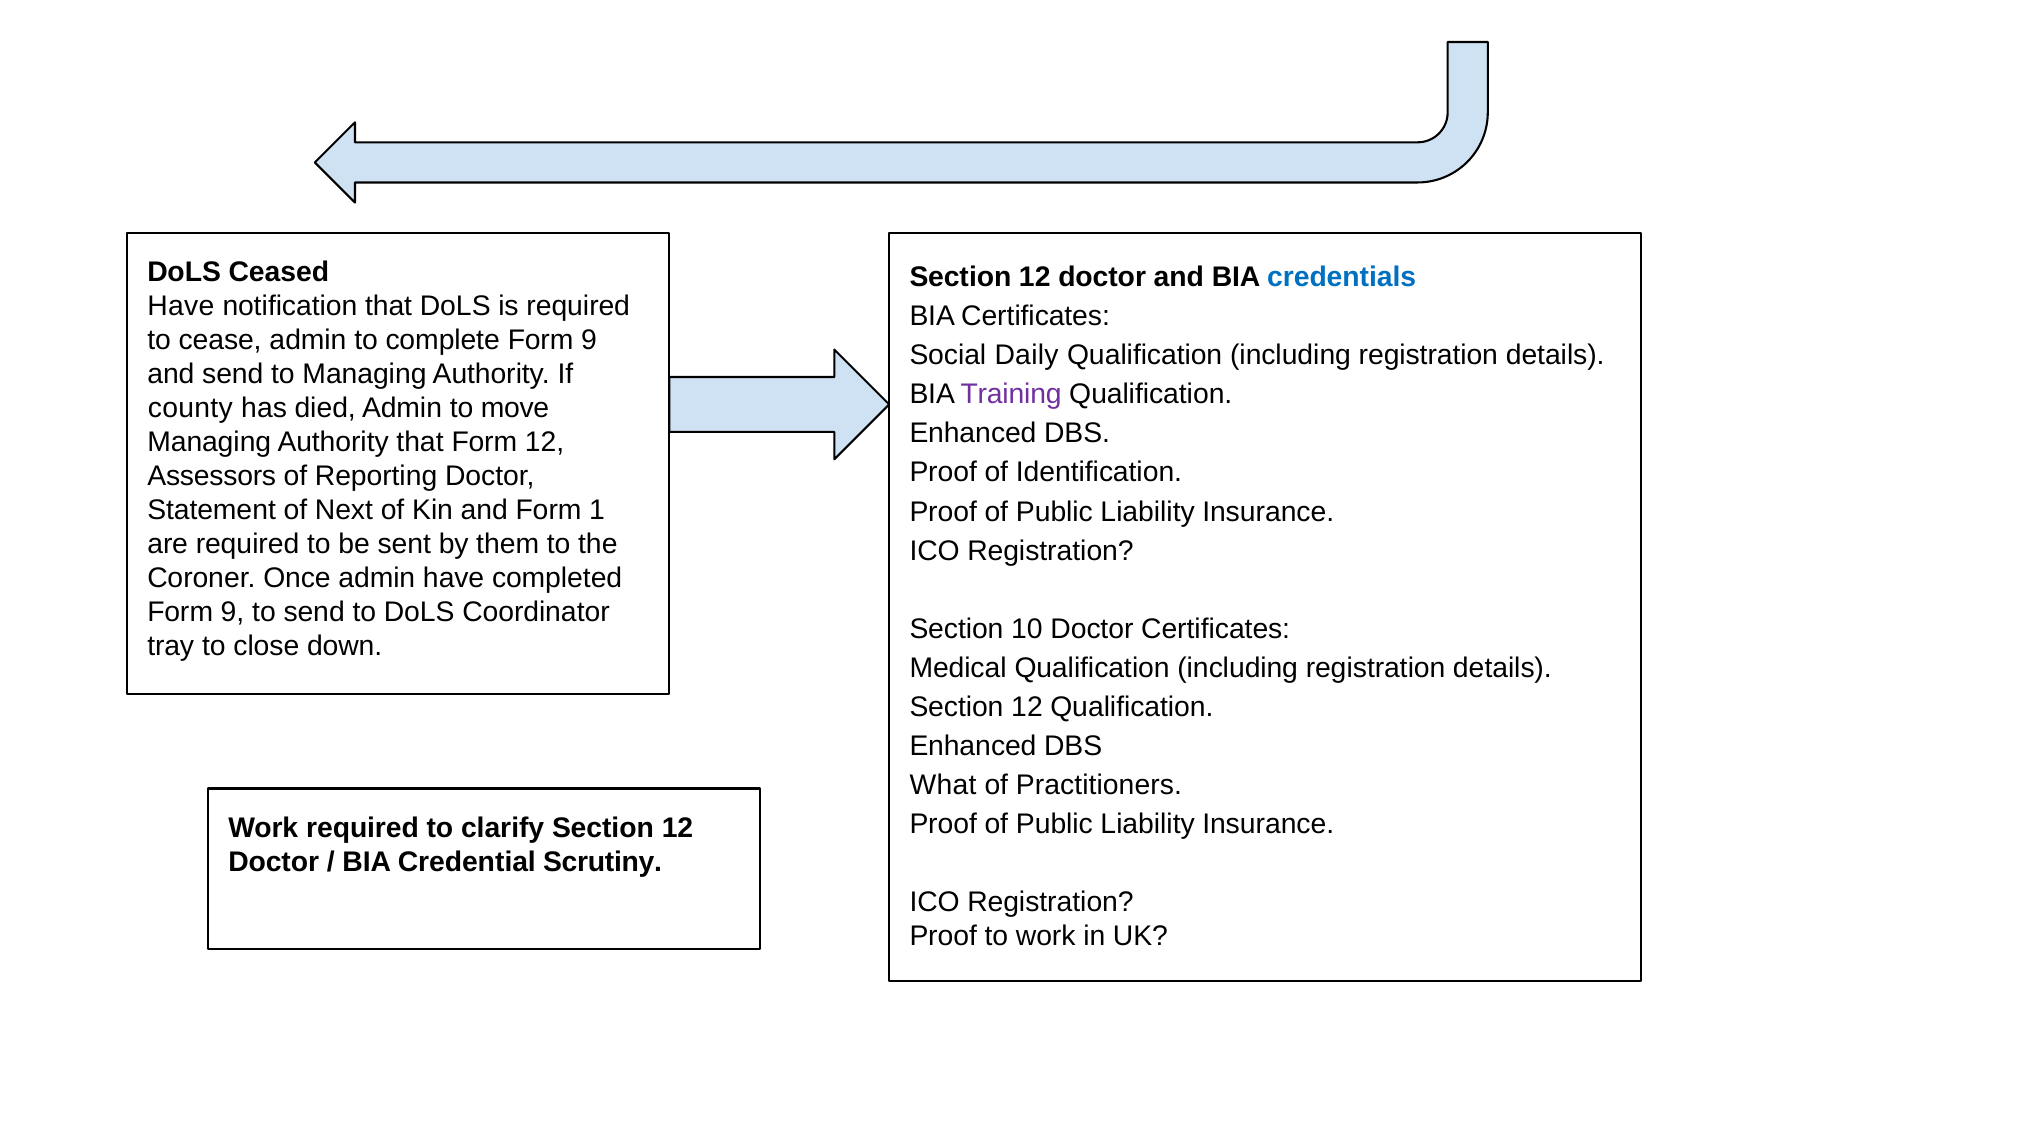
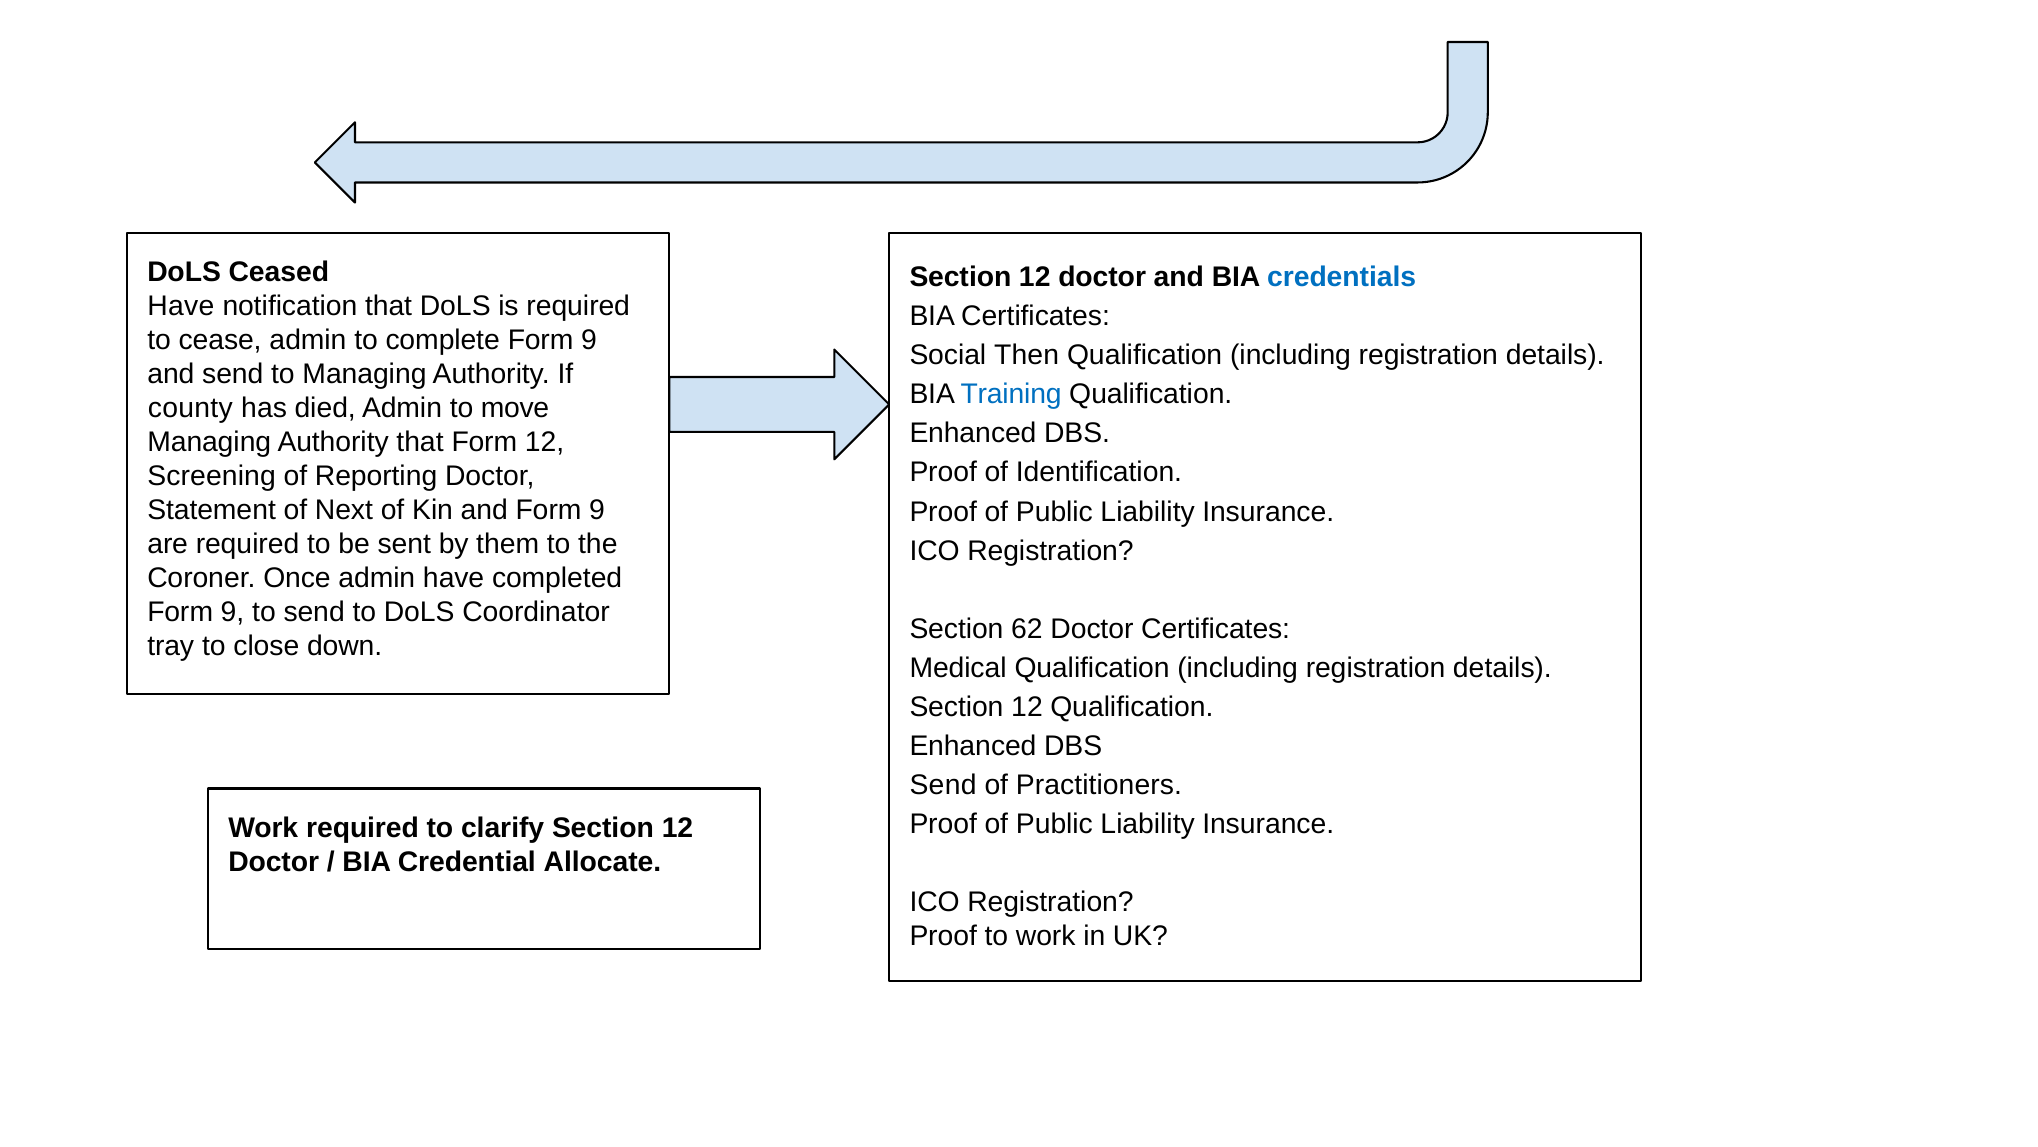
Daily: Daily -> Then (1027, 355)
Training colour: purple -> blue (1011, 394)
Assessors: Assessors -> Screening (212, 476)
and Form 1: 1 -> 9 (597, 510)
10: 10 -> 62 (1027, 629)
What: What -> Send (943, 785)
Scrutiny: Scrutiny -> Allocate (602, 861)
